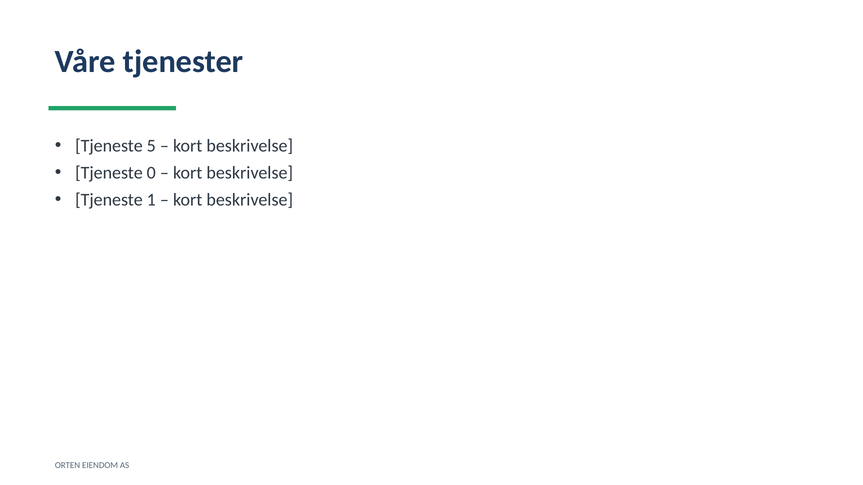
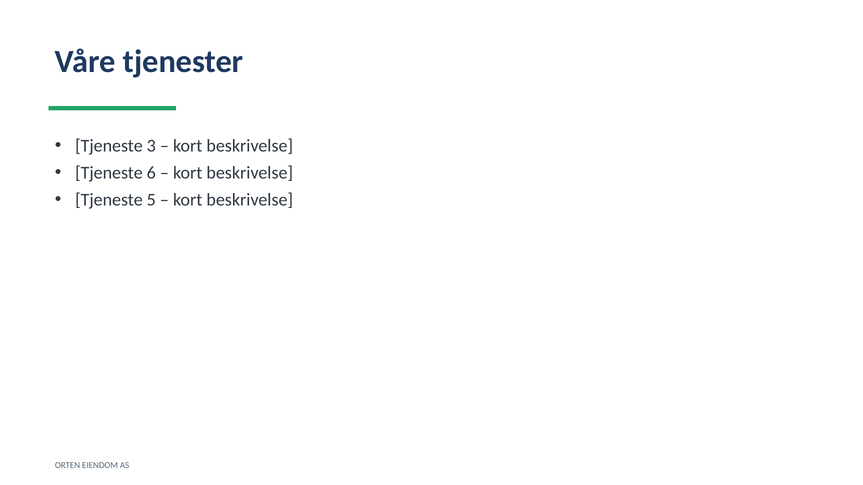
5: 5 -> 3 (151, 146)
0: 0 -> 6 (151, 173)
1: 1 -> 5 (151, 200)
